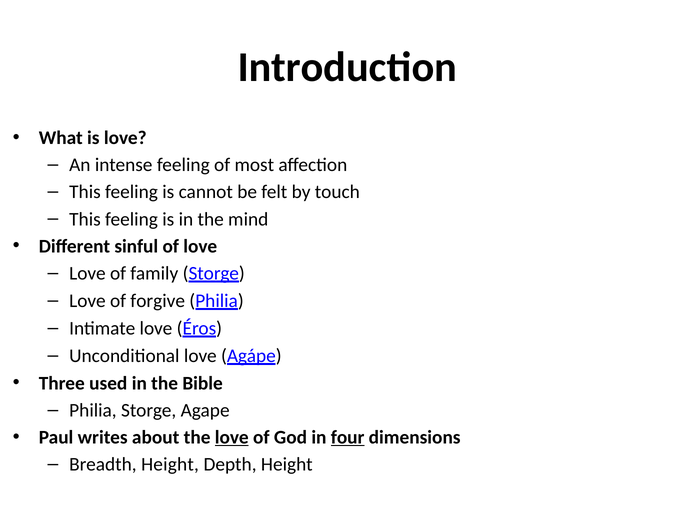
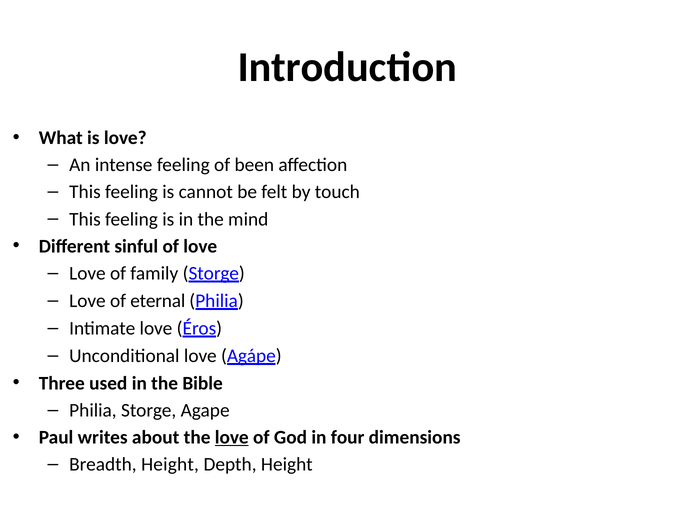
most: most -> been (254, 165)
forgive: forgive -> eternal (158, 301)
four underline: present -> none (348, 437)
